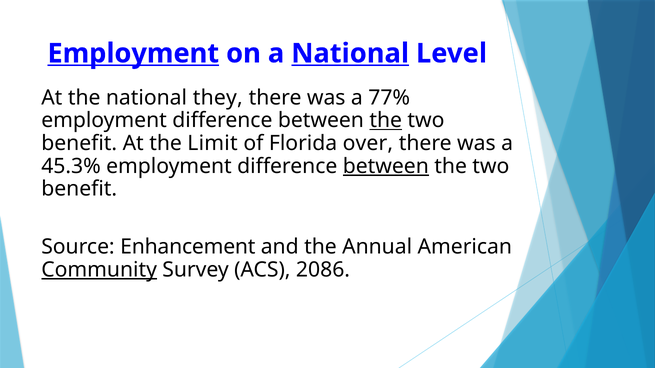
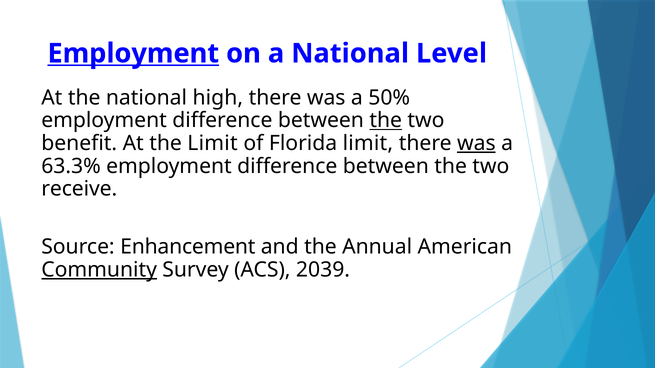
National underline: present -> none (350, 53)
they: they -> high (218, 98)
77%: 77% -> 50% (389, 98)
Florida over: over -> limit (368, 143)
was underline: none -> present (476, 143)
45.3%: 45.3% -> 63.3% (71, 166)
between underline: present -> none (386, 166)
benefit: benefit -> receive (79, 189)
2086: 2086 -> 2039 (323, 270)
